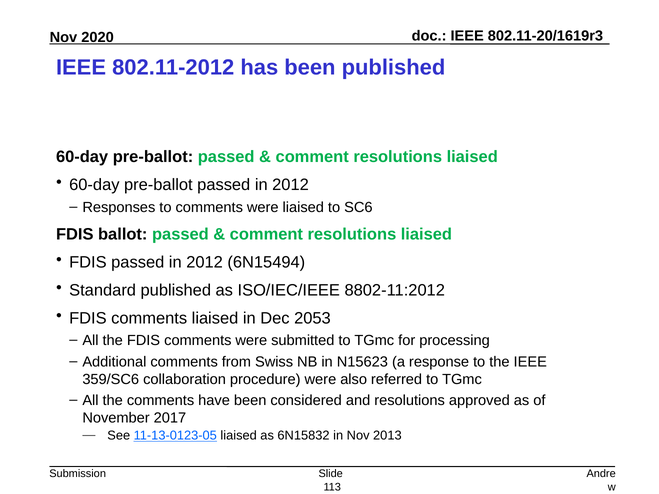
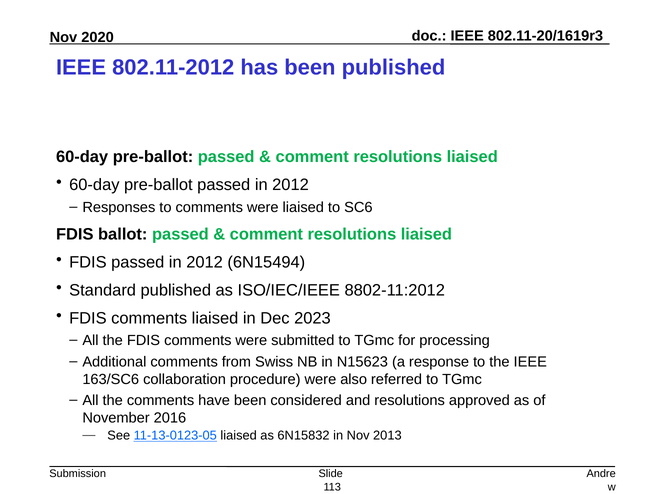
2053: 2053 -> 2023 (312, 318)
359/SC6: 359/SC6 -> 163/SC6 (111, 379)
2017: 2017 -> 2016 (170, 418)
